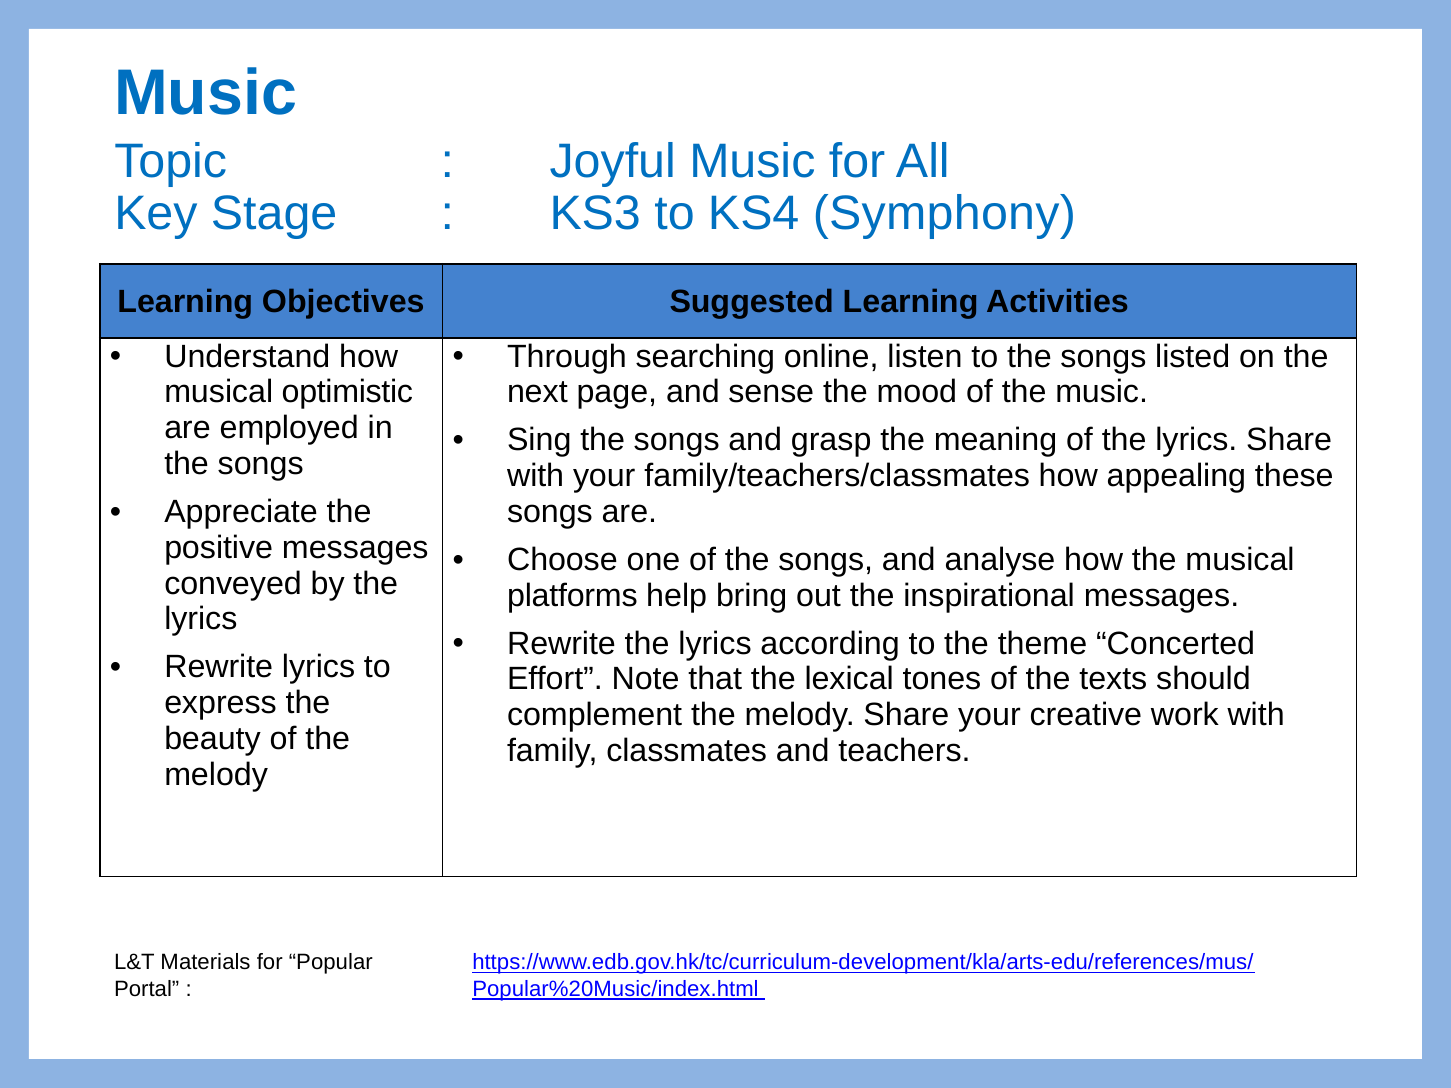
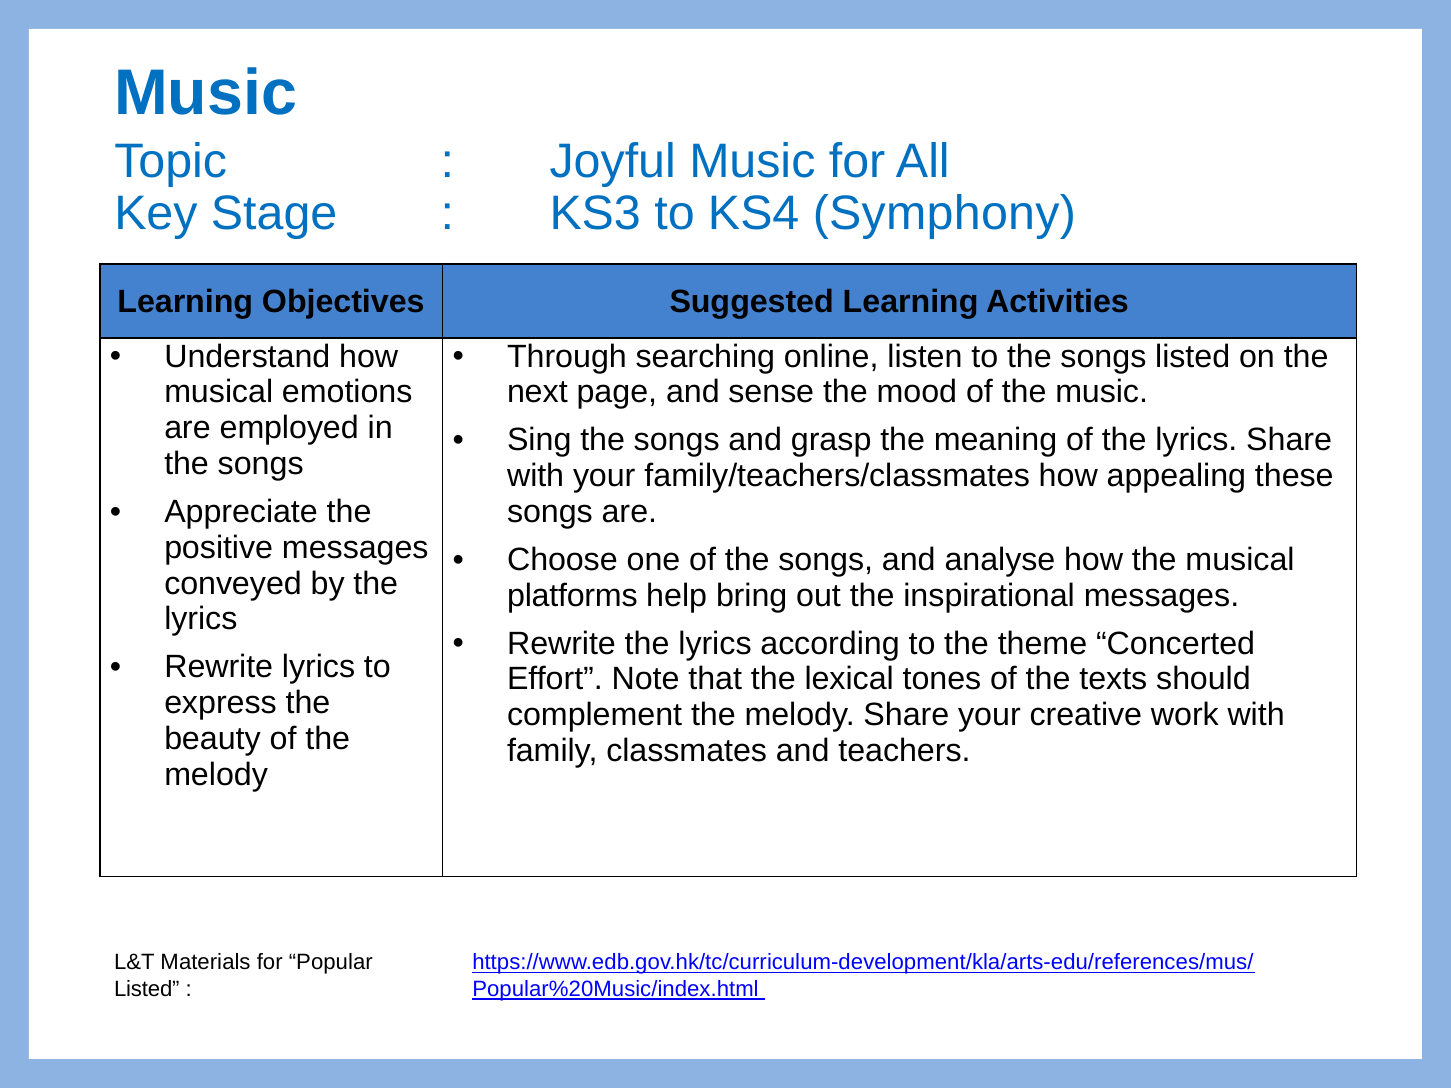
optimistic: optimistic -> emotions (347, 392)
Portal: Portal -> Listed (147, 989)
